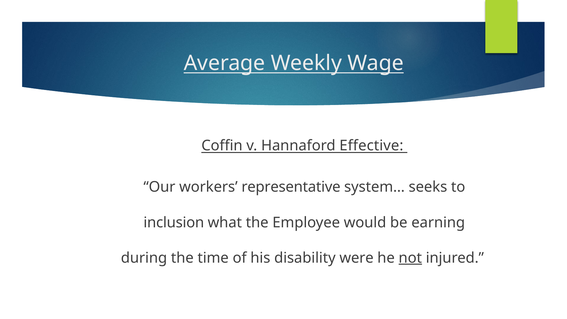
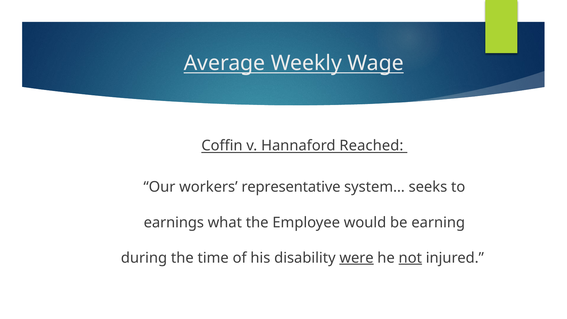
Effective: Effective -> Reached (371, 146)
inclusion: inclusion -> earnings (174, 222)
were underline: none -> present (357, 258)
